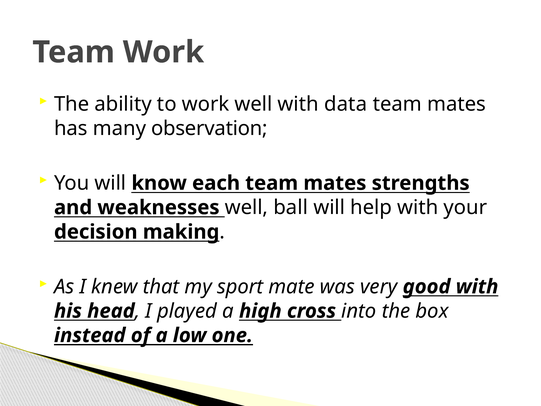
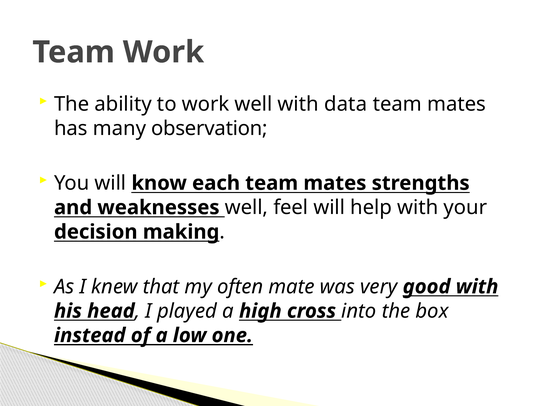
ball: ball -> feel (291, 207)
sport: sport -> often (240, 286)
